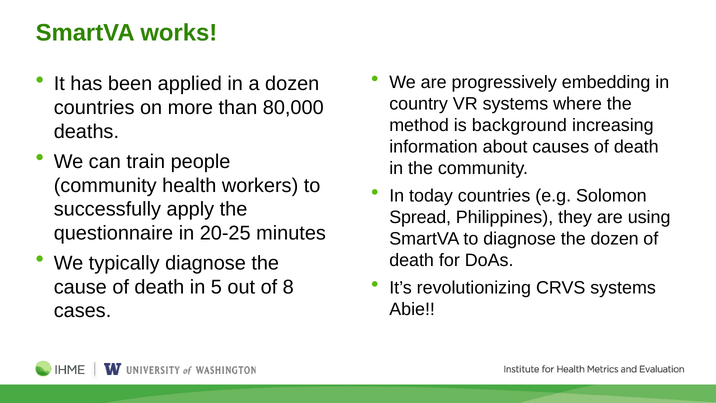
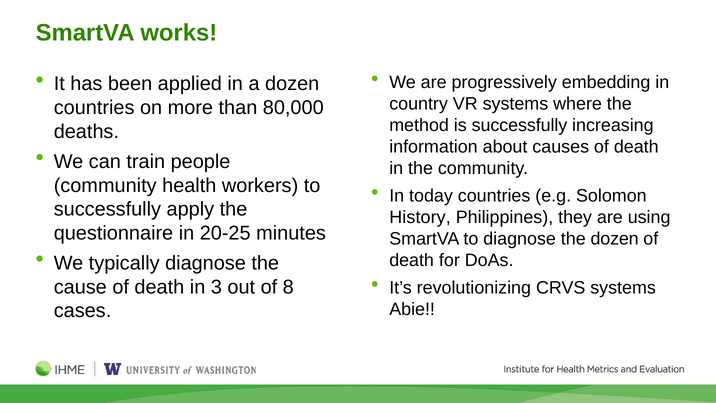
is background: background -> successfully (519, 125)
Spread: Spread -> History (420, 217)
5: 5 -> 3 (216, 287)
